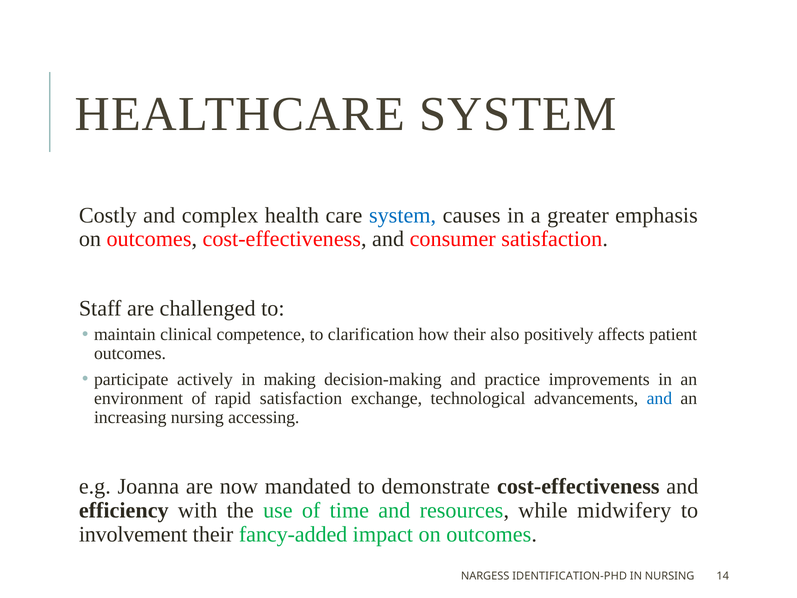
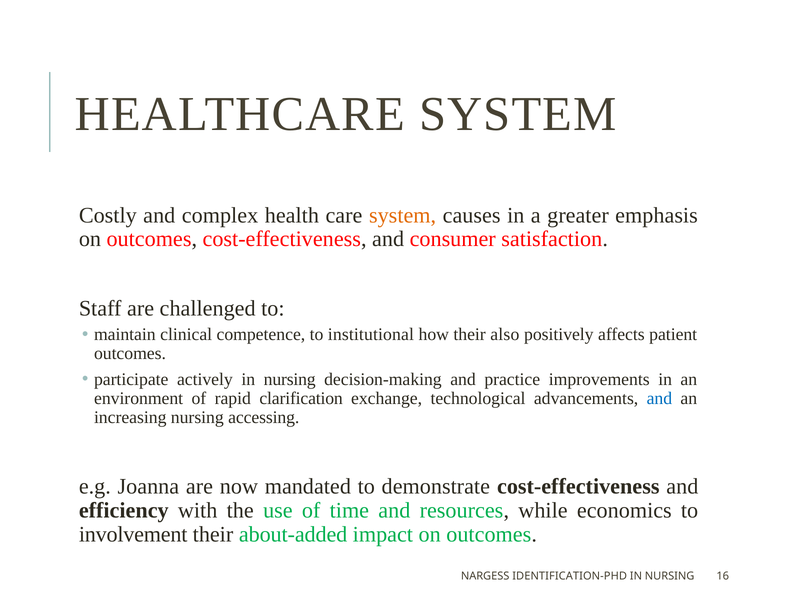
system colour: blue -> orange (403, 215)
clarification: clarification -> institutional (371, 334)
actively in making: making -> nursing (290, 379)
rapid satisfaction: satisfaction -> clarification (301, 398)
midwifery: midwifery -> economics (624, 510)
fancy-added: fancy-added -> about-added (293, 534)
14: 14 -> 16 (723, 576)
